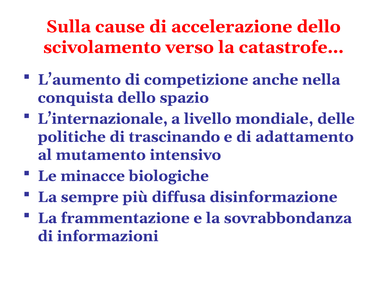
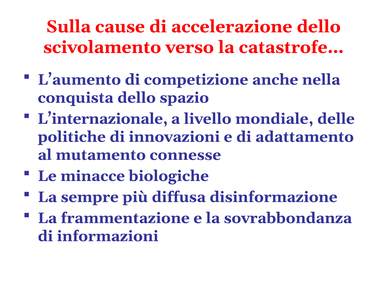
trascinando: trascinando -> innovazioni (174, 137)
intensivo: intensivo -> connesse (185, 155)
